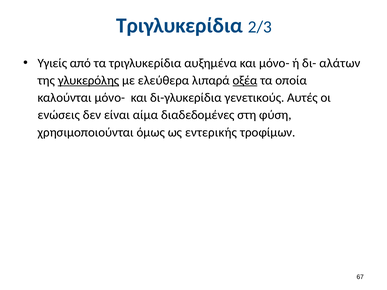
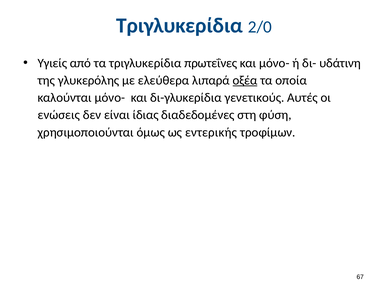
2/3: 2/3 -> 2/0 (260, 27)
αυξημένα: αυξημένα -> πρωτεΐνες (211, 63)
αλάτων: αλάτων -> υδάτινη (340, 63)
γλυκερόλης underline: present -> none (89, 80)
αίμα: αίμα -> ίδιας (146, 115)
